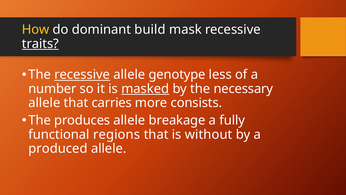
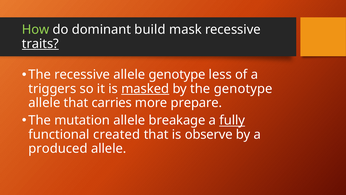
How colour: yellow -> light green (36, 30)
recessive underline: present -> none (82, 75)
number: number -> triggers (52, 89)
the necessary: necessary -> genotype (243, 89)
consists: consists -> prepare (196, 103)
produces: produces -> mutation (82, 120)
fully underline: none -> present (232, 120)
regions: regions -> created (117, 134)
without: without -> observe (209, 134)
